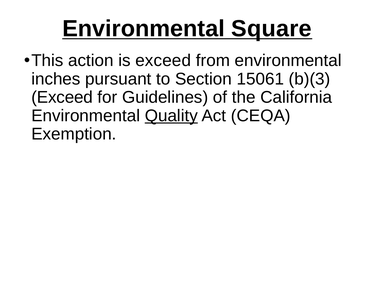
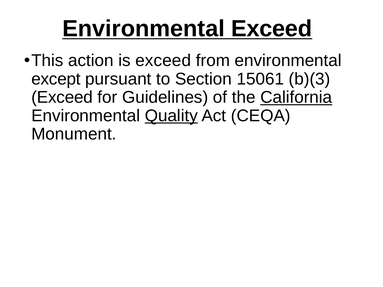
Environmental Square: Square -> Exceed (272, 29)
inches: inches -> except (56, 79)
California underline: none -> present (296, 97)
Exemption: Exemption -> Monument (74, 134)
